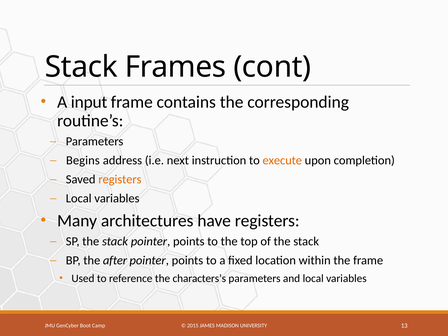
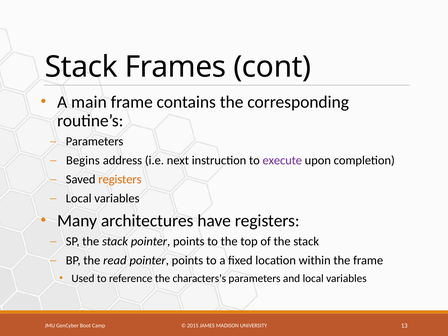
input: input -> main (89, 102)
execute colour: orange -> purple (282, 160)
after: after -> read (115, 260)
